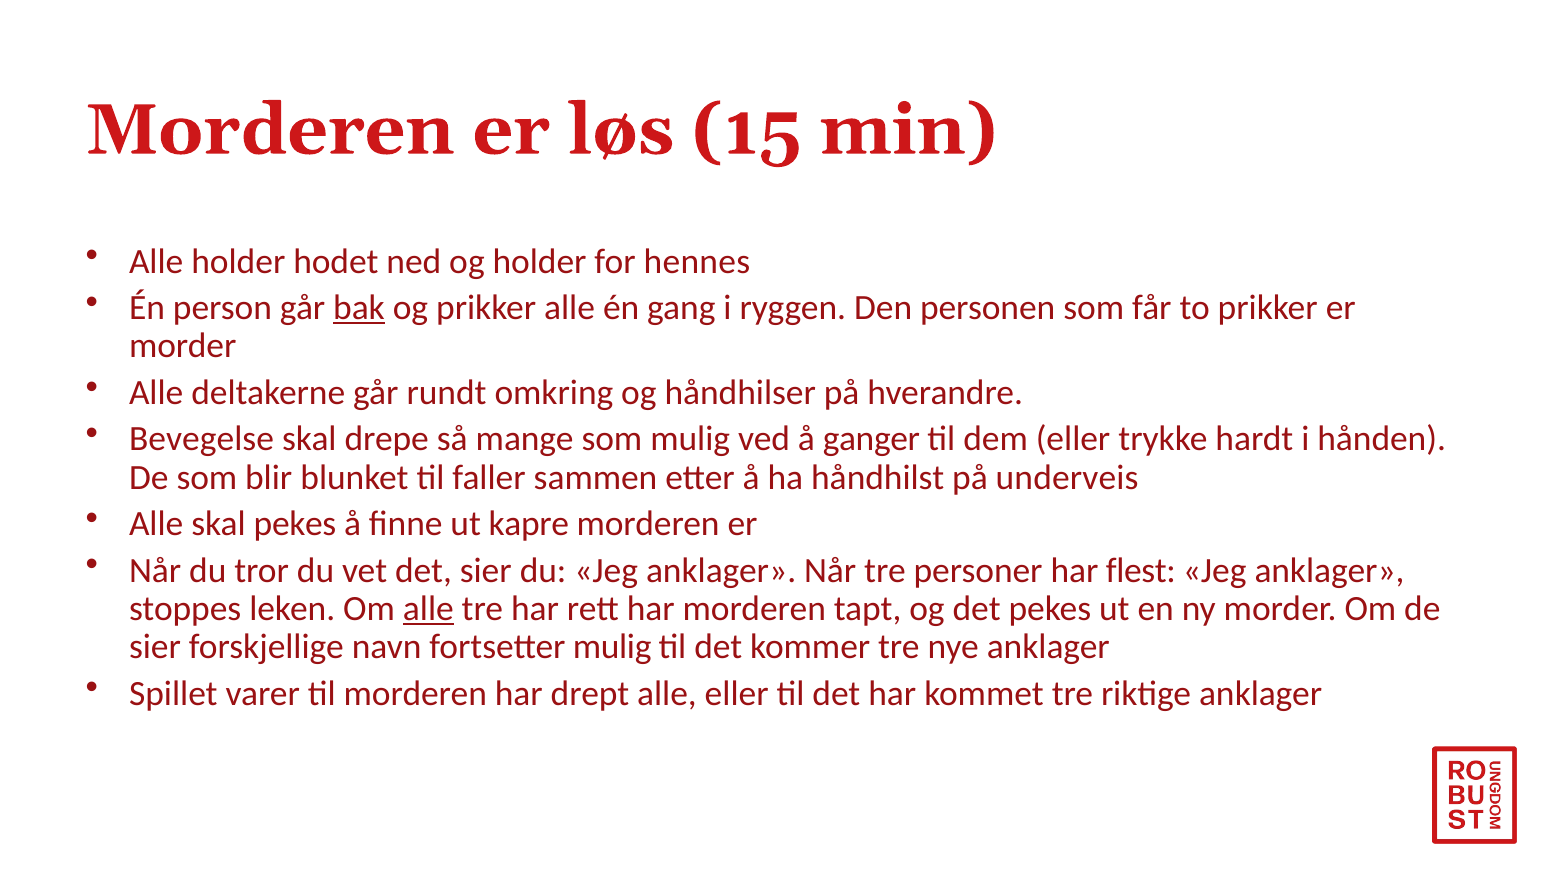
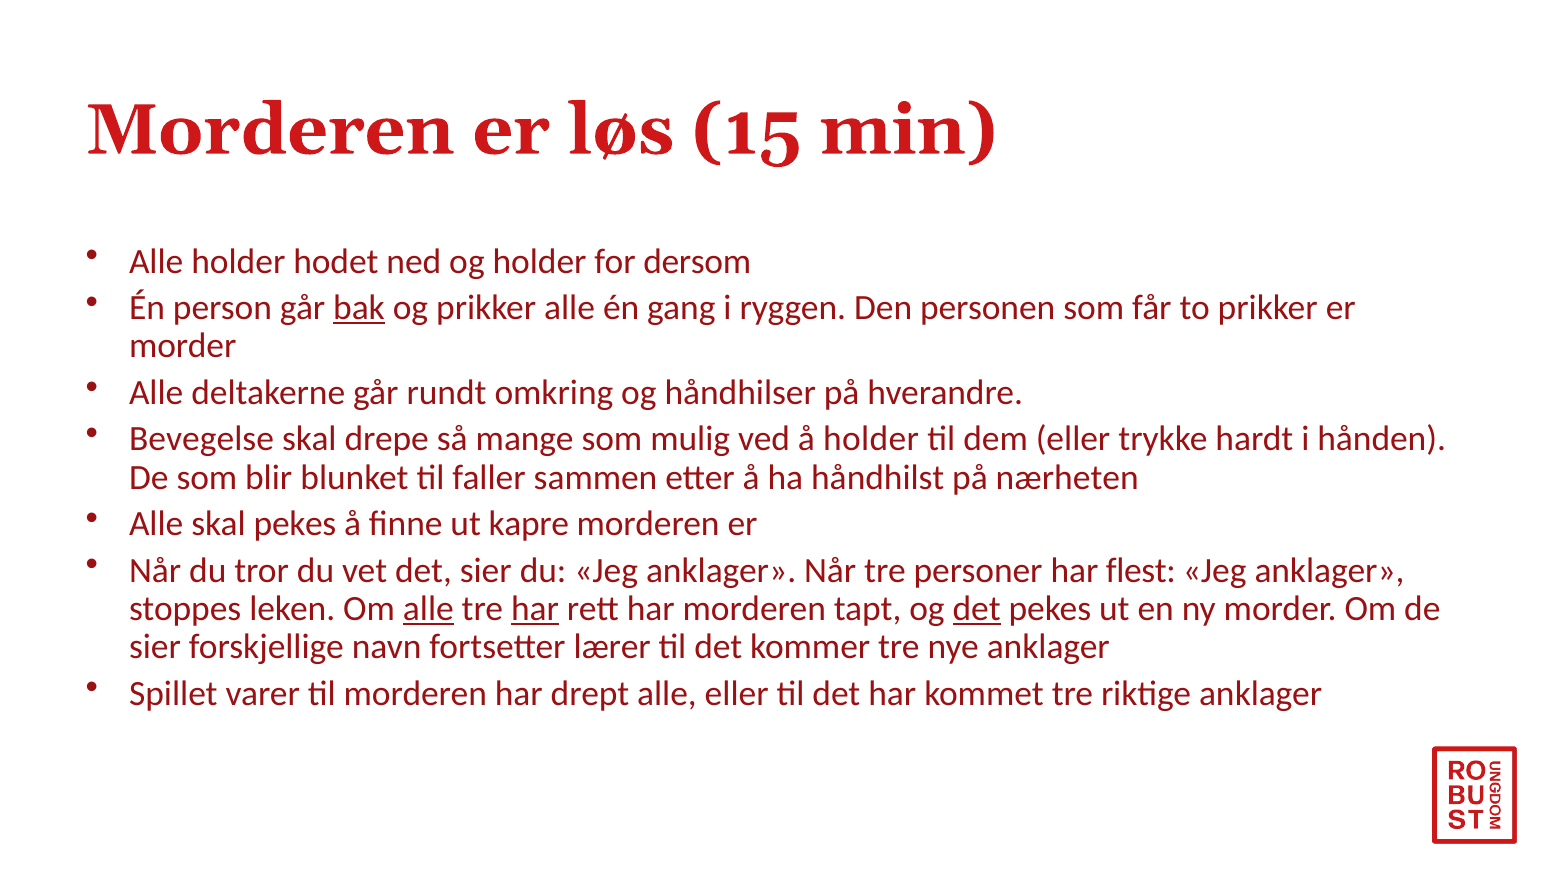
hennes: hennes -> dersom (697, 262)
å ganger: ganger -> holder (871, 439)
underveis: underveis -> nærheten (1067, 478)
har underline: none -> present (535, 609)
det underline: none -> present (977, 609)
fortsetter mulig: mulig -> lærer (612, 647)
